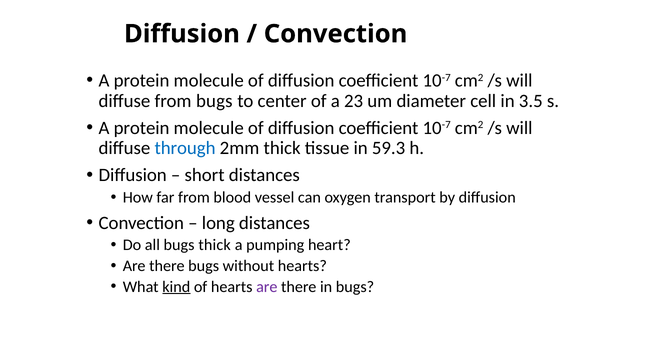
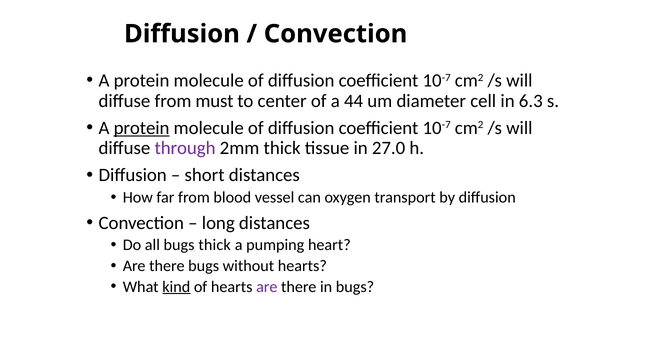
from bugs: bugs -> must (215, 101)
23: 23 -> 44 (354, 101)
3.5: 3.5 -> 6.3 (531, 101)
protein underline: none -> present (142, 128)
through colour: blue -> purple (185, 148)
59.3: 59.3 -> 27.0 (389, 148)
